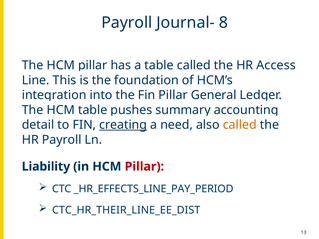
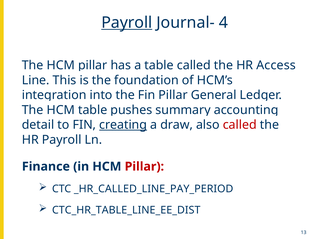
Payroll underline: none -> present (127, 23)
8: 8 -> 4 (224, 23)
need: need -> draw (177, 125)
called colour: orange -> red (240, 125)
Liability: Liability -> Finance (46, 167)
_HR_EFFECTS_LINE_PAY_PERIOD: _HR_EFFECTS_LINE_PAY_PERIOD -> _HR_CALLED_LINE_PAY_PERIOD (154, 189)
CTC_HR_THEIR_LINE_EE_DIST: CTC_HR_THEIR_LINE_EE_DIST -> CTC_HR_TABLE_LINE_EE_DIST (126, 210)
